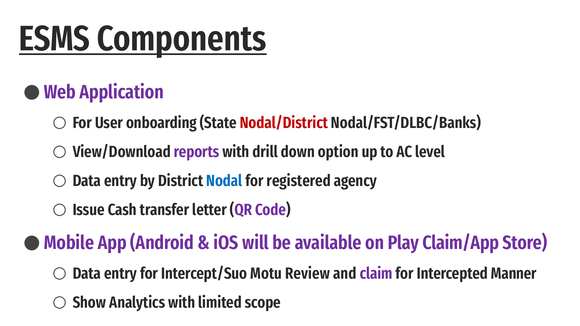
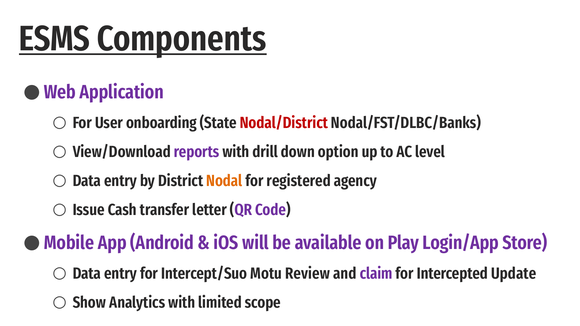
Nodal colour: blue -> orange (224, 181)
Claim/App: Claim/App -> Login/App (461, 243)
Manner: Manner -> Update (514, 274)
